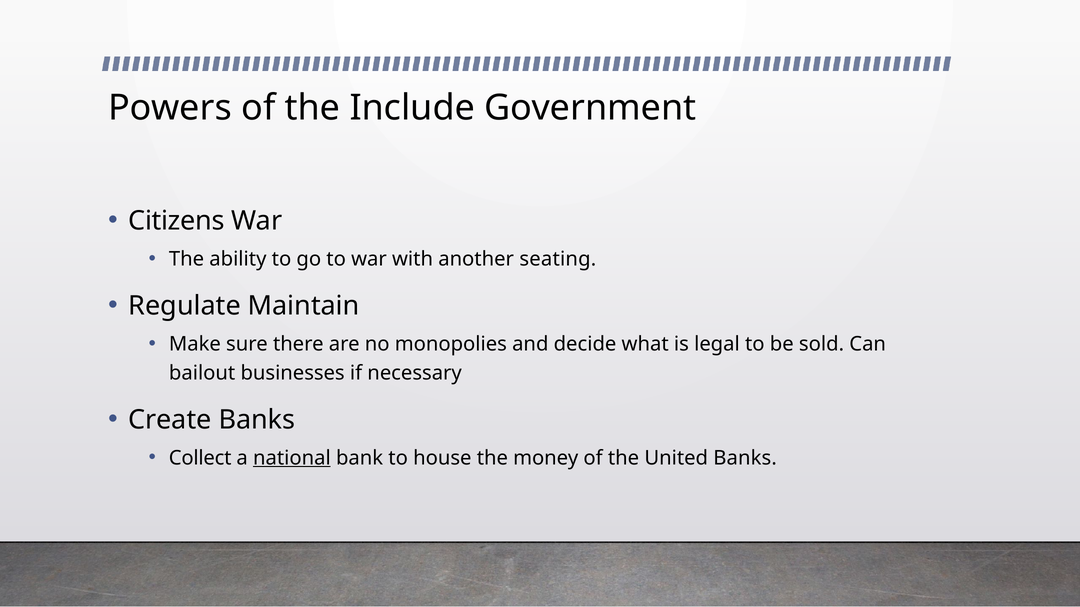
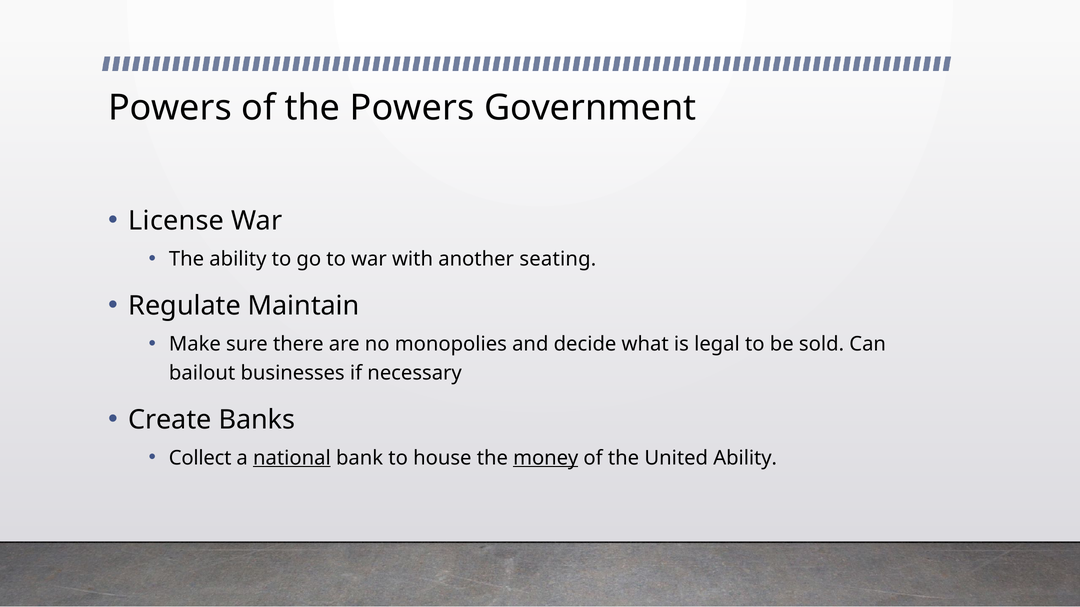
the Include: Include -> Powers (412, 108)
Citizens: Citizens -> License (176, 221)
money underline: none -> present (546, 458)
United Banks: Banks -> Ability (745, 458)
